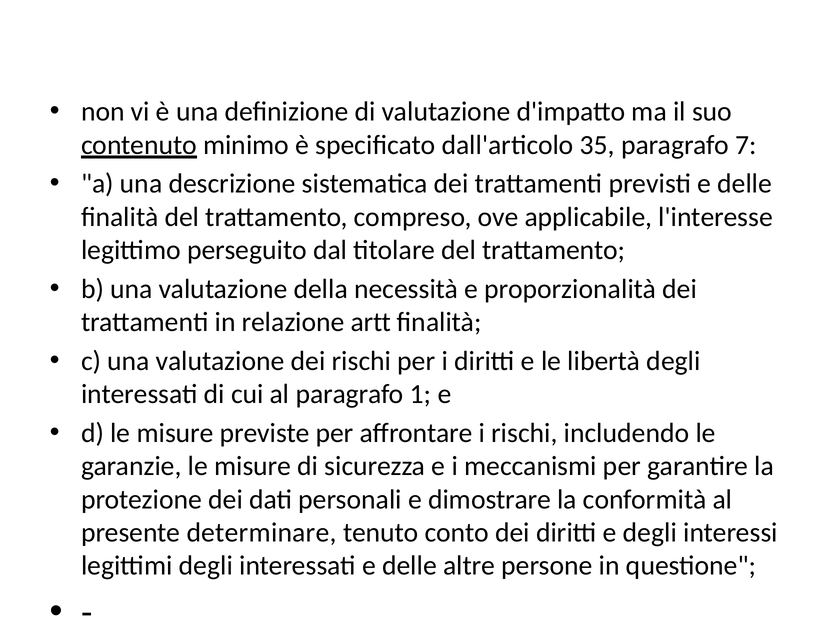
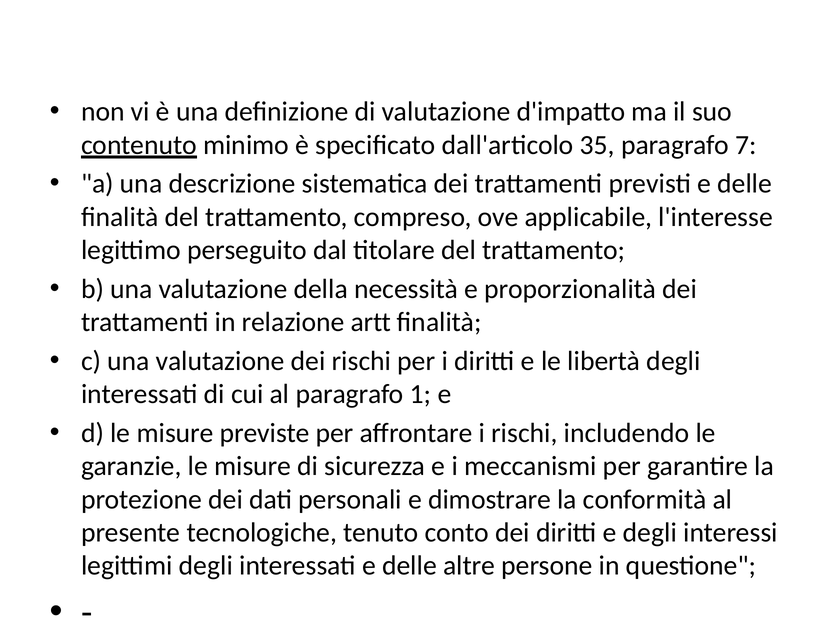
determinare: determinare -> tecnologiche (262, 533)
